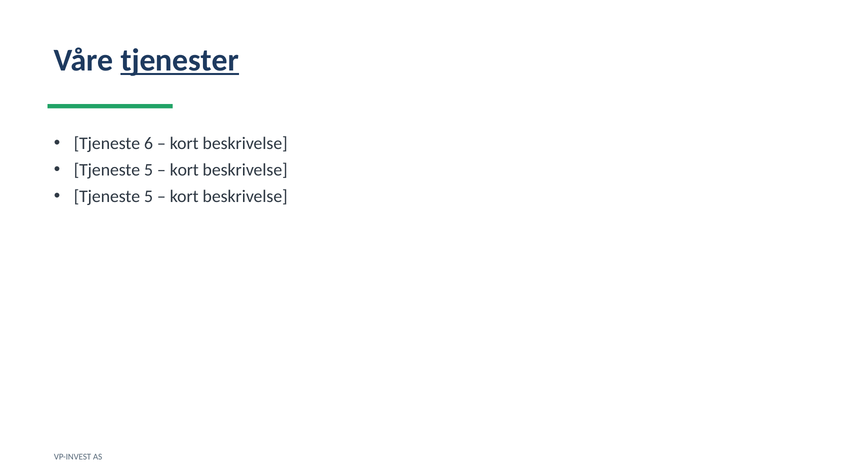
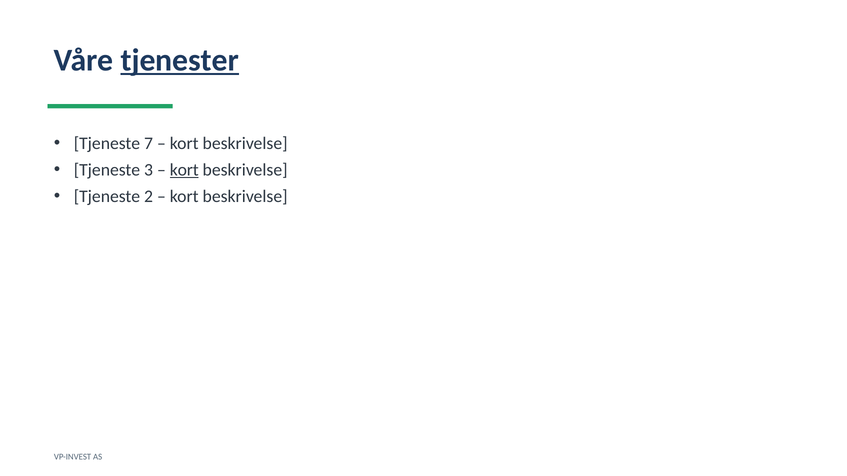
6: 6 -> 7 (148, 143)
5: 5 -> 3 (148, 170)
kort underline: none -> present (184, 170)
5: 5 -> 2 (148, 196)
